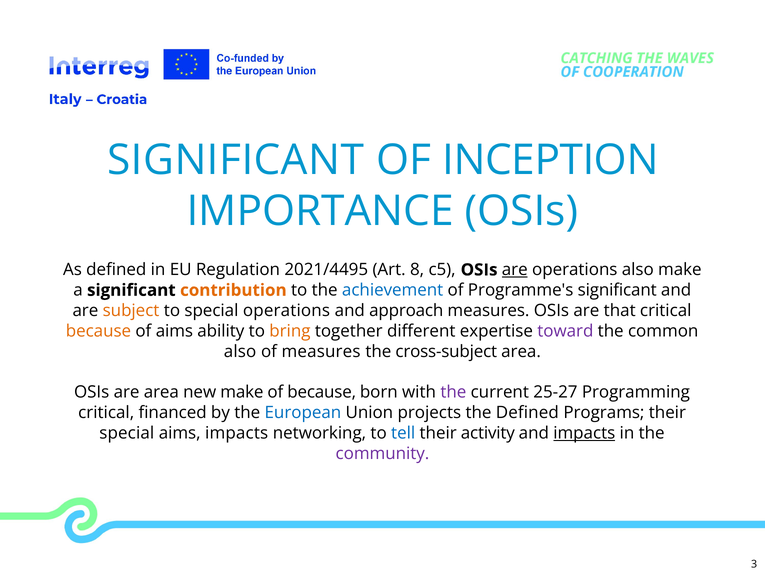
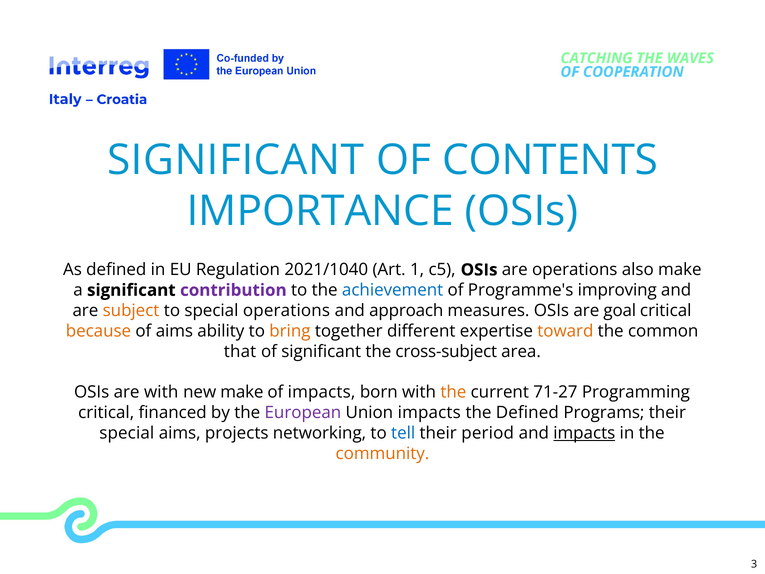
INCEPTION: INCEPTION -> CONTENTS (550, 160)
2021/4495: 2021/4495 -> 2021/1040 (326, 270)
8: 8 -> 1 (417, 270)
are underline: present -> none (515, 270)
contribution colour: orange -> purple (233, 290)
Programme's significant: significant -> improving (617, 290)
that: that -> goal (620, 311)
toward colour: purple -> orange (565, 331)
also: also -> that (240, 351)
of measures: measures -> significant (321, 351)
are area: area -> with (161, 392)
of because: because -> impacts (322, 392)
the colour: purple -> orange (453, 392)
25-27: 25-27 -> 71-27 (555, 392)
European colour: blue -> purple (303, 412)
Union projects: projects -> impacts (429, 412)
aims impacts: impacts -> projects (237, 433)
activity: activity -> period (488, 433)
community colour: purple -> orange (382, 453)
